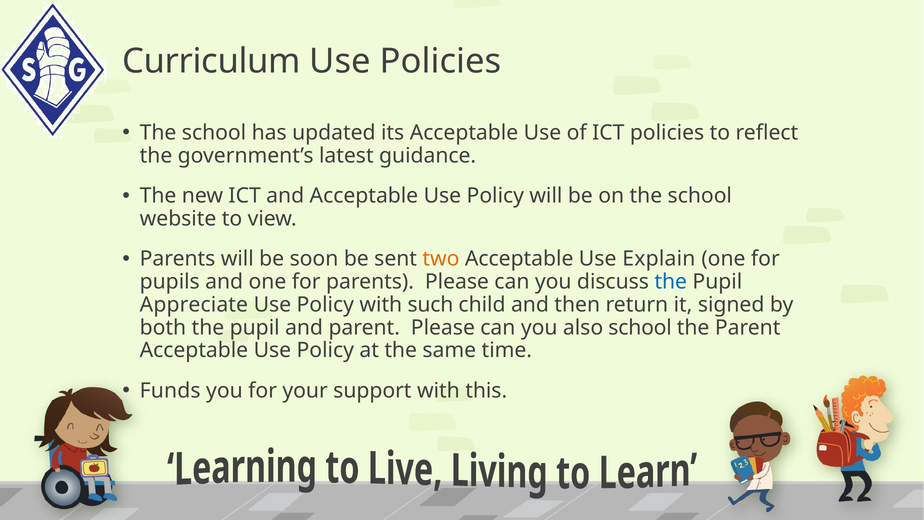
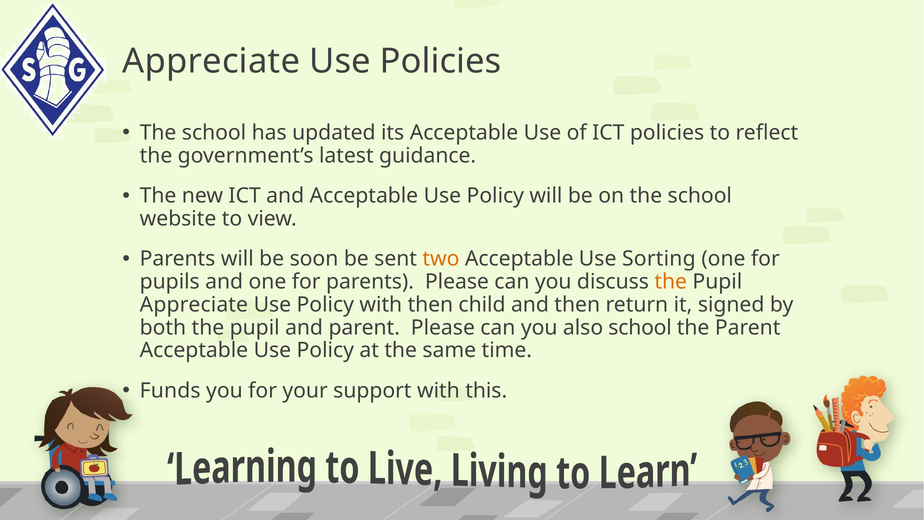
Curriculum: Curriculum -> Appreciate (211, 61)
Explain: Explain -> Sorting (659, 259)
the colour: blue -> orange (671, 282)
with such: such -> then (430, 305)
